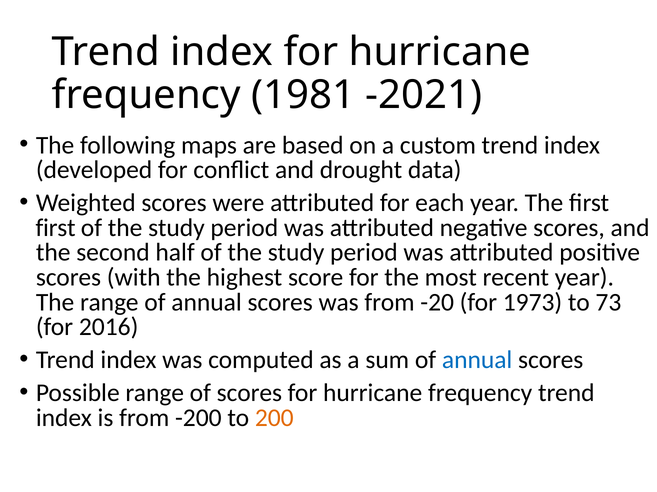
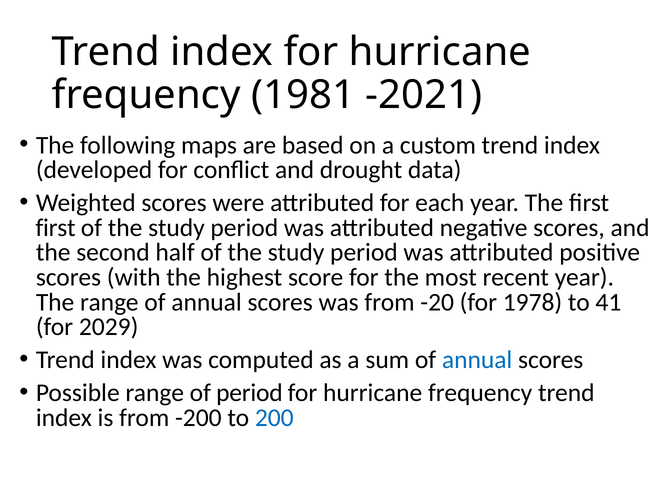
1973: 1973 -> 1978 (532, 303)
73: 73 -> 41 (608, 303)
2016: 2016 -> 2029 (109, 328)
of scores: scores -> period (249, 394)
200 colour: orange -> blue (274, 418)
